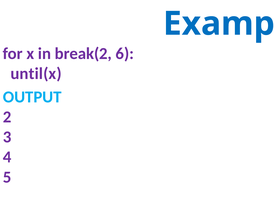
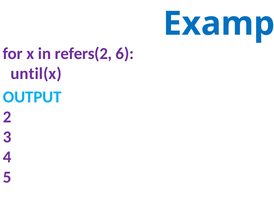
break(2: break(2 -> refers(2 (83, 54)
